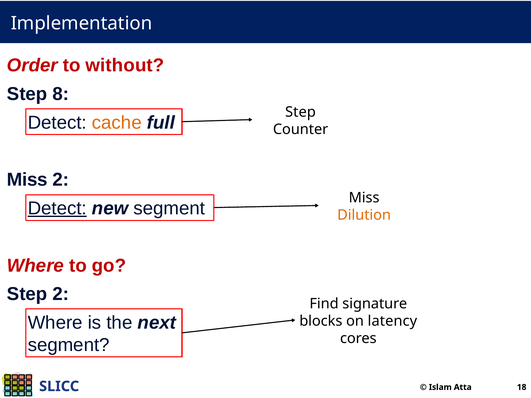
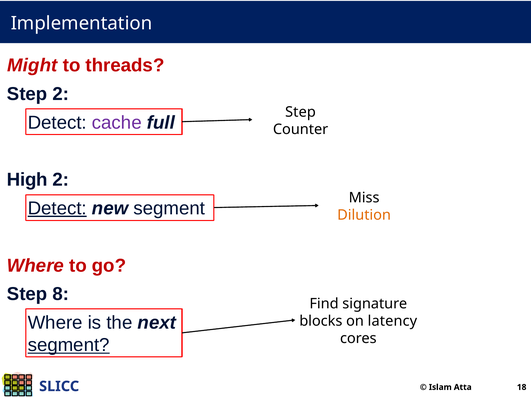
Order: Order -> Might (32, 65)
without: without -> threads (125, 65)
Step 8: 8 -> 2 (61, 94)
cache colour: orange -> purple (117, 123)
Miss: Miss -> High (27, 180)
Step 2: 2 -> 8 (61, 294)
segment underline: none -> present (69, 345)
